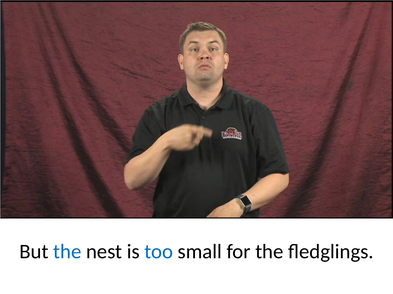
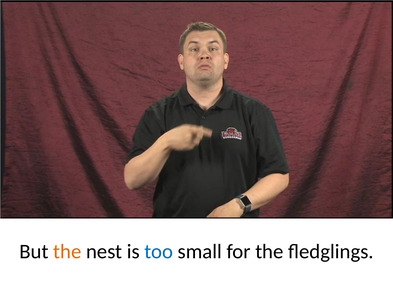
the colour: blue -> orange (67, 252)
